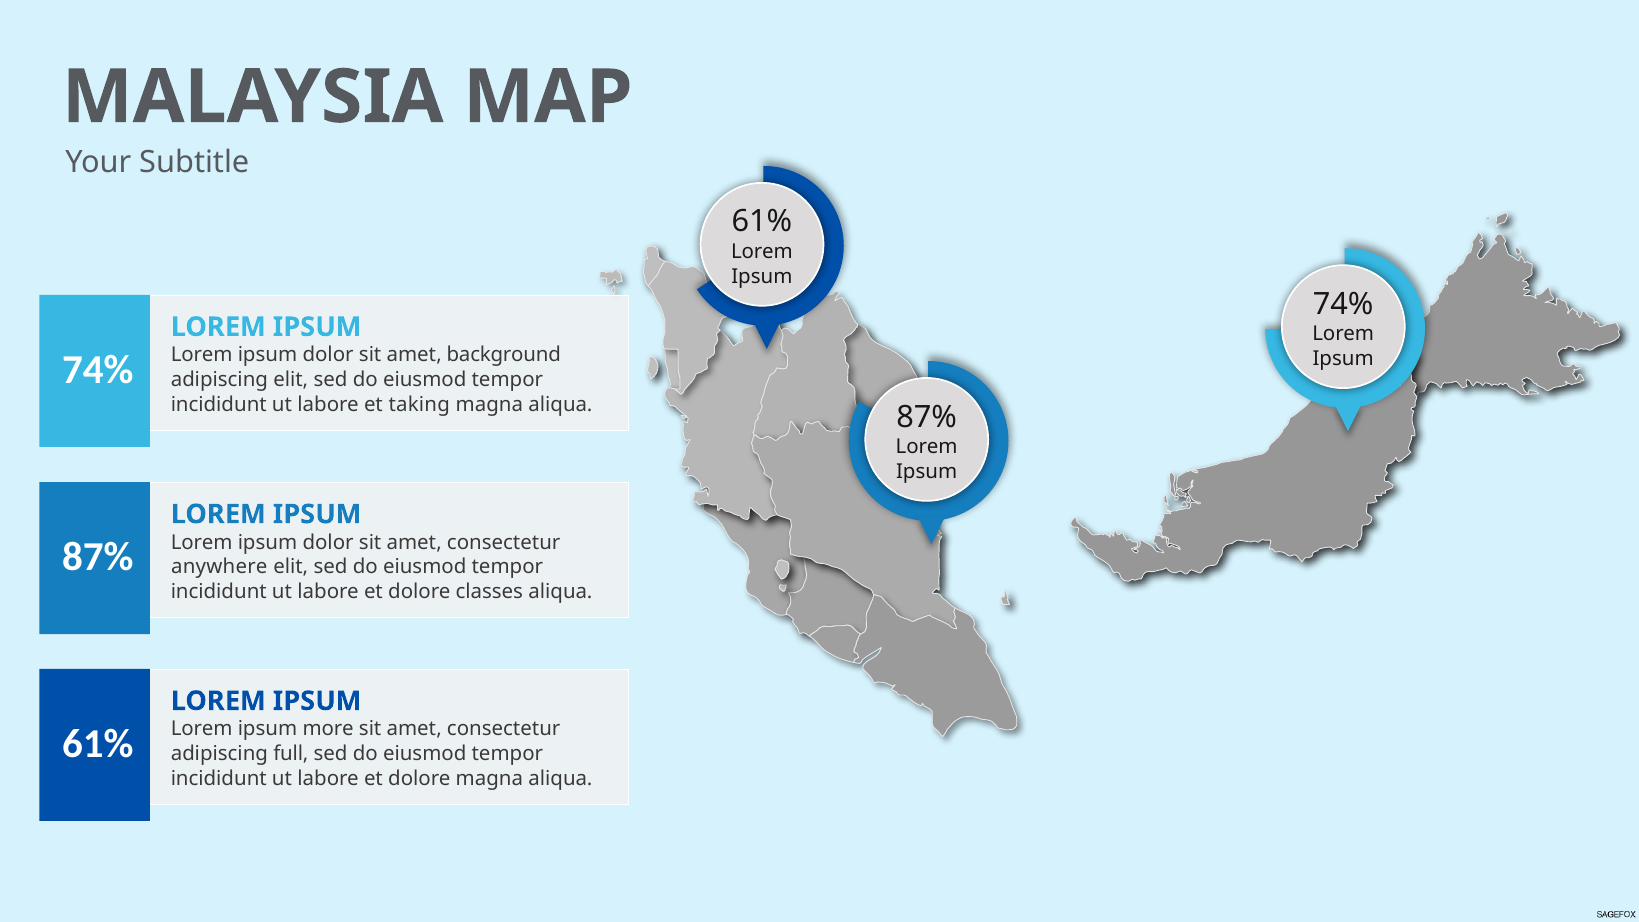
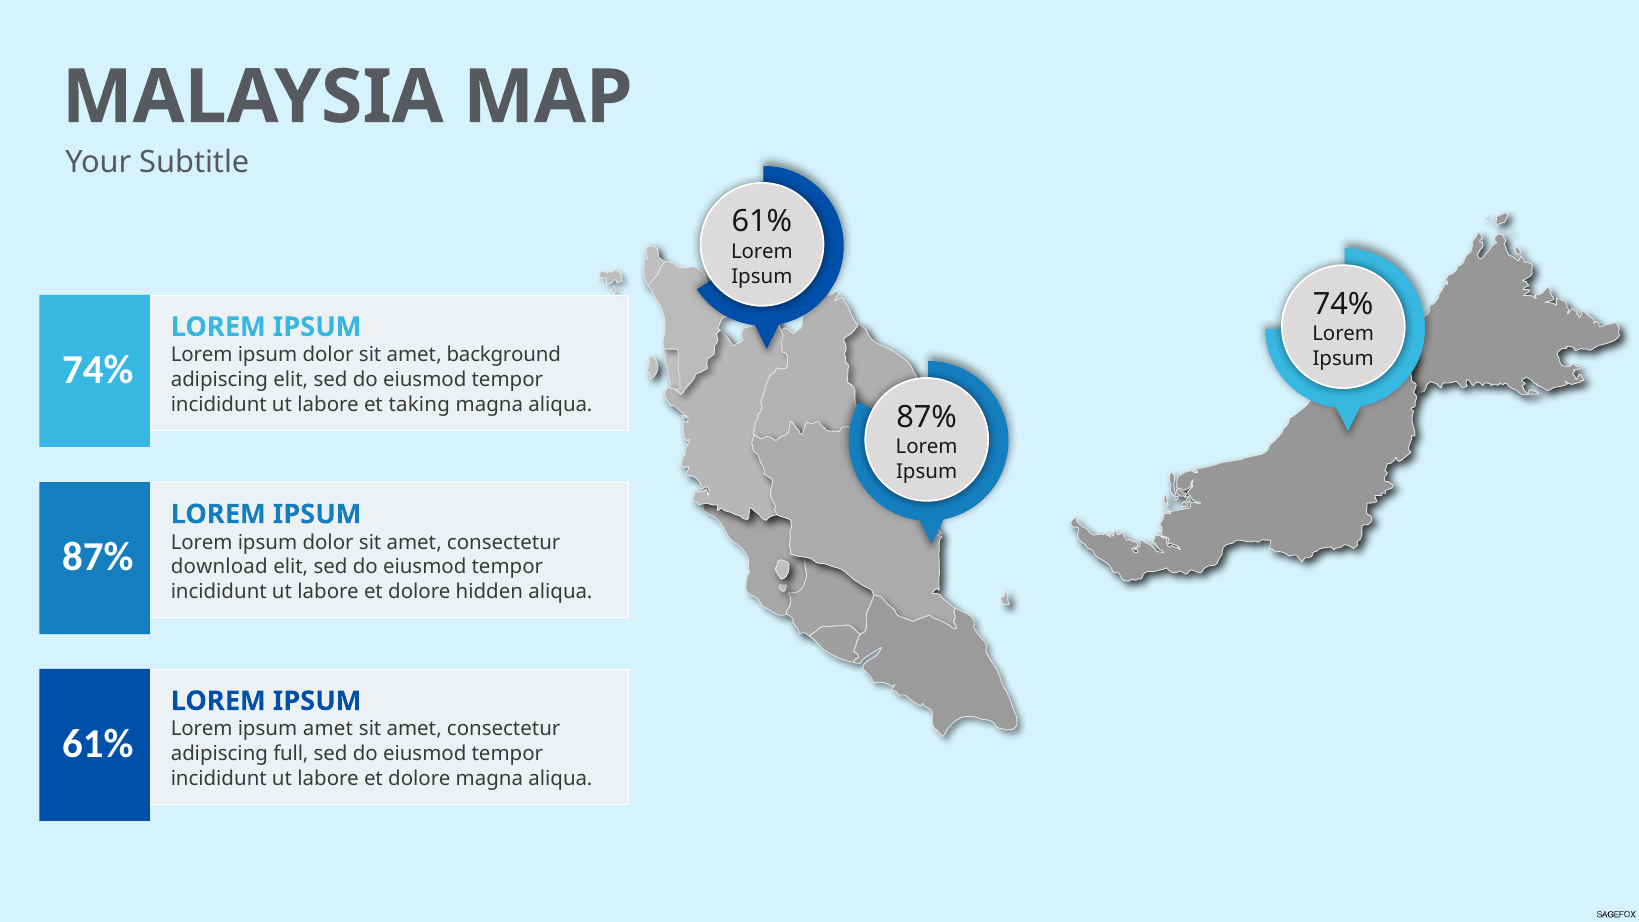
anywhere: anywhere -> download (219, 567)
classes: classes -> hidden (489, 592)
ipsum more: more -> amet (328, 729)
